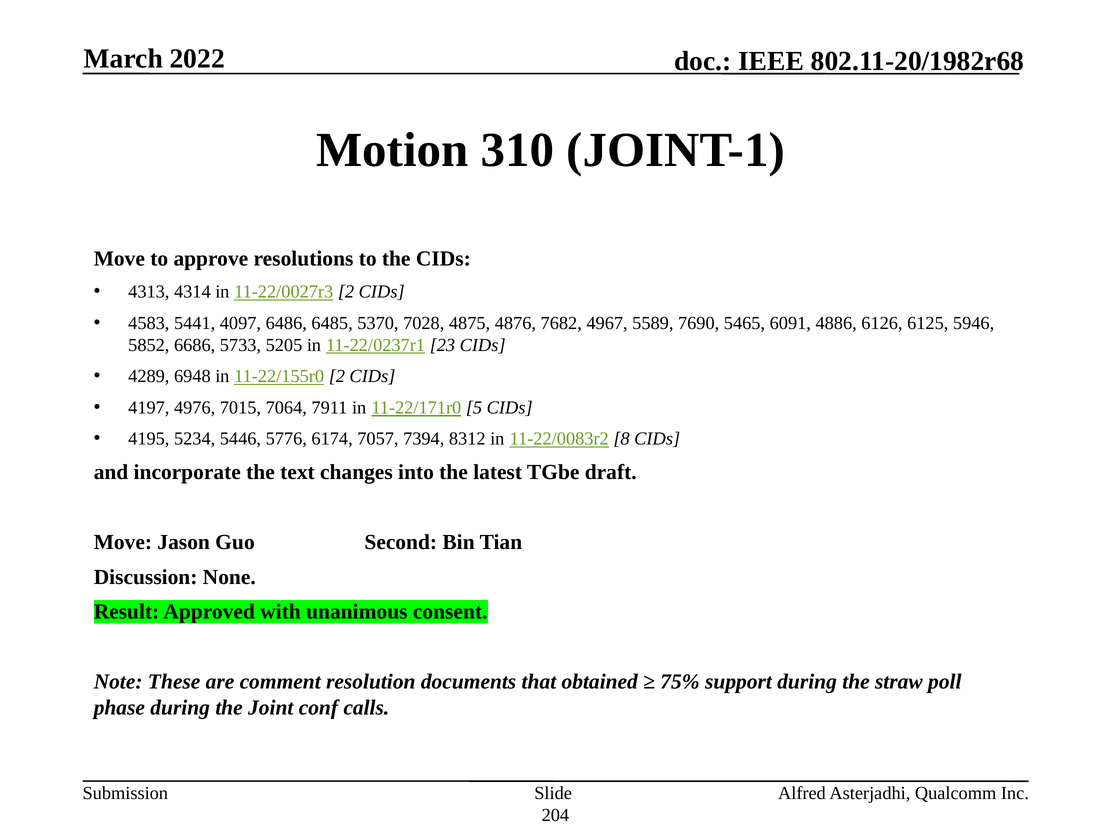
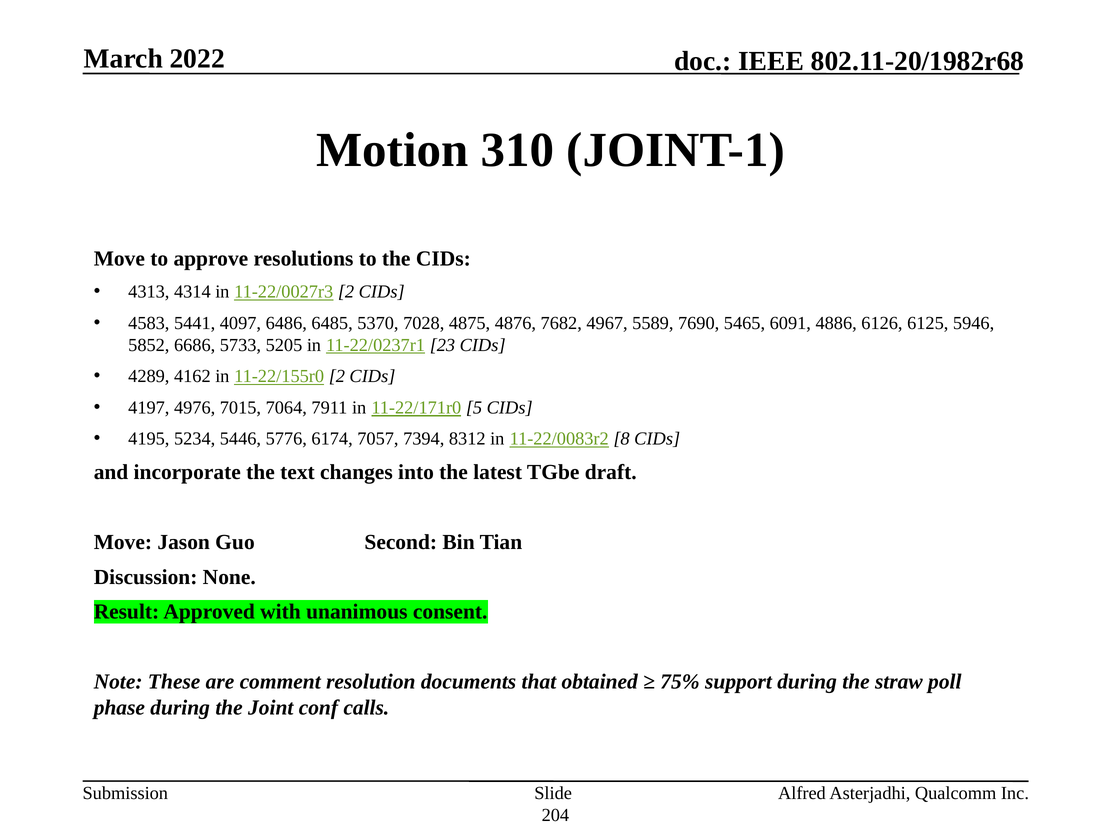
6948: 6948 -> 4162 (192, 376)
